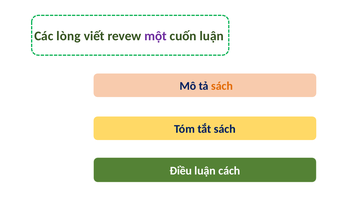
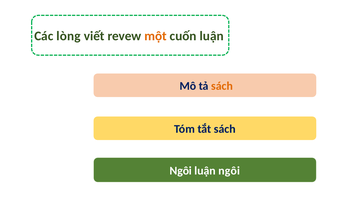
một colour: purple -> orange (155, 36)
Điều: Điều -> Ngôi (181, 171)
luận cách: cách -> ngôi (229, 171)
